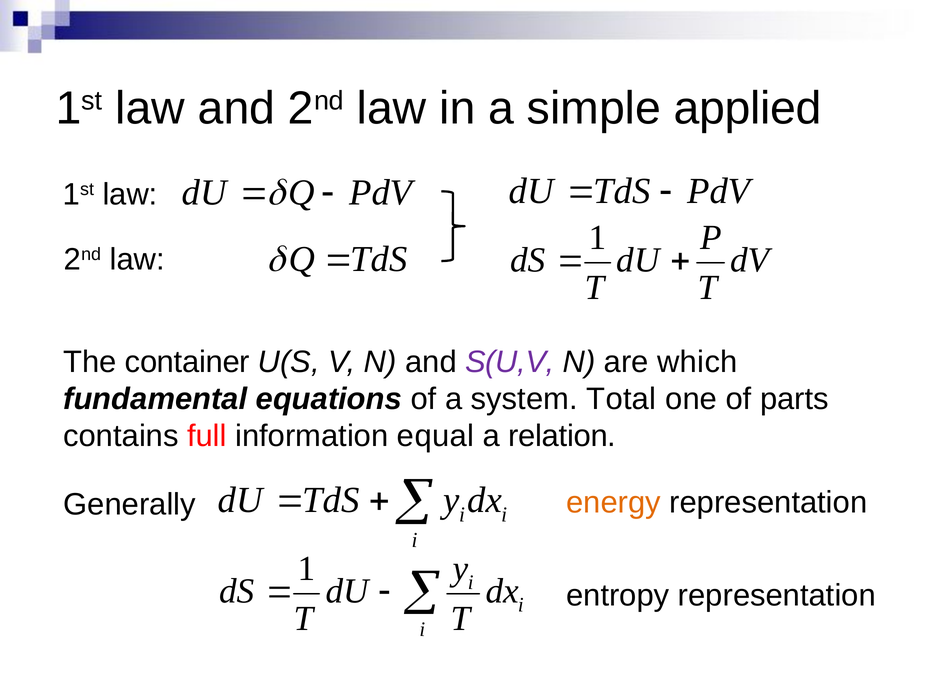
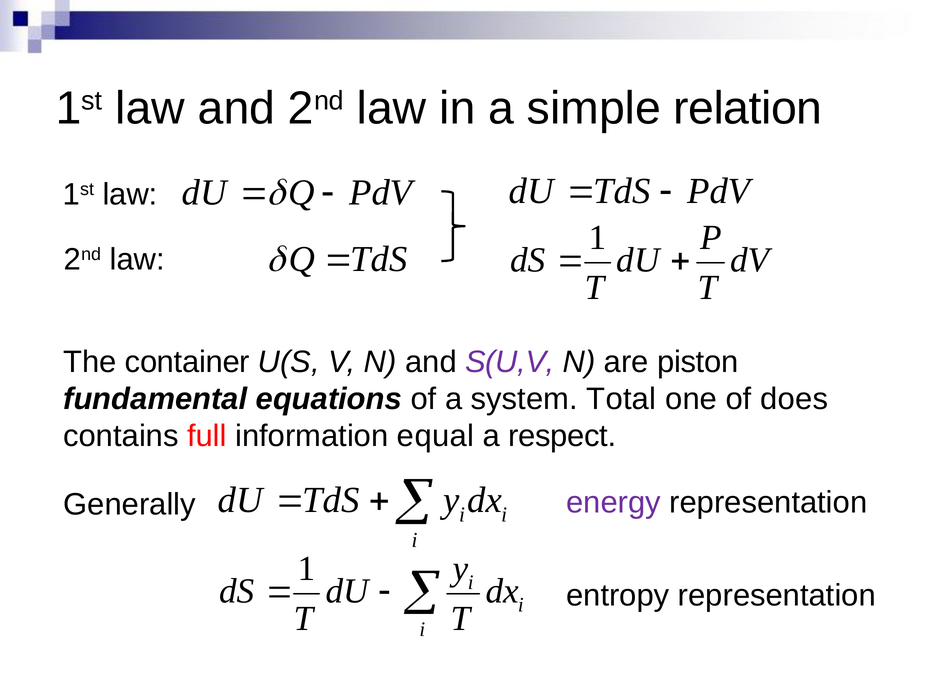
applied: applied -> relation (748, 109)
which: which -> piston (698, 362)
parts: parts -> does (794, 399)
relation: relation -> respect (562, 436)
energy colour: orange -> purple (614, 502)
